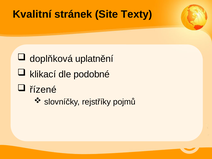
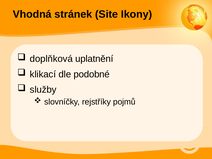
Kvalitní: Kvalitní -> Vhodná (32, 14)
Texty: Texty -> Ikony (137, 14)
řízené: řízené -> služby (43, 90)
